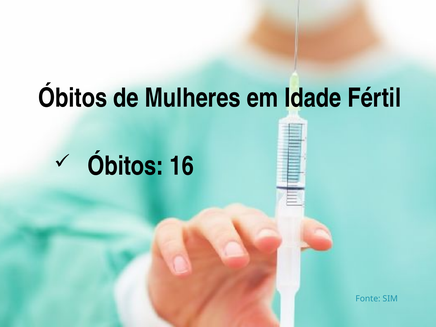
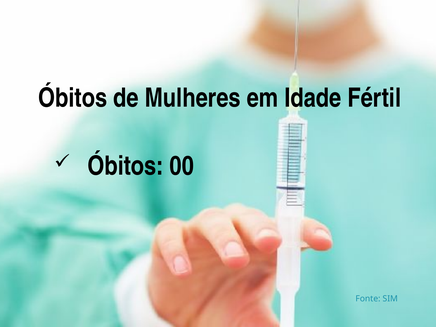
16: 16 -> 00 (182, 166)
